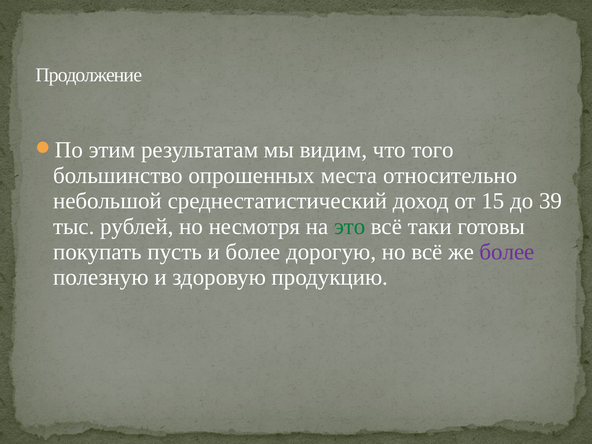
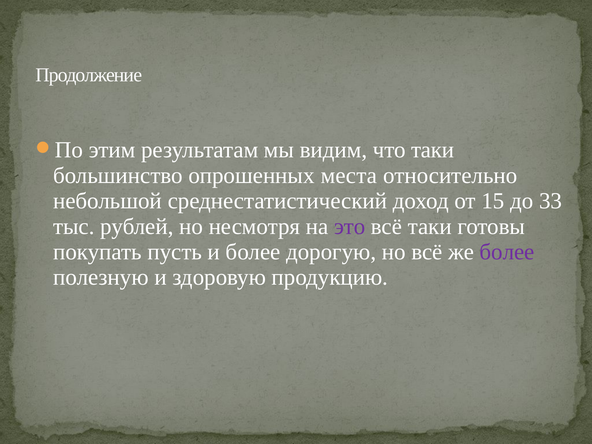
что того: того -> таки (433, 150)
39: 39 -> 33 (551, 201)
это colour: green -> purple (350, 226)
